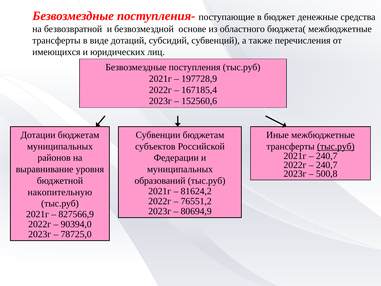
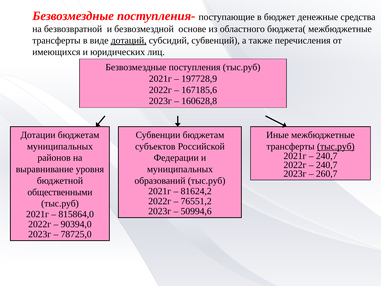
дотаций underline: none -> present (129, 40)
167185,4: 167185,4 -> 167185,6 (199, 90)
152560,6: 152560,6 -> 160628,8 (199, 101)
500,8: 500,8 -> 260,7 (327, 174)
накопительную: накопительную -> общественными (60, 192)
80694,9: 80694,9 -> 50994,6 (196, 211)
827566,9: 827566,9 -> 815864,0 (76, 214)
